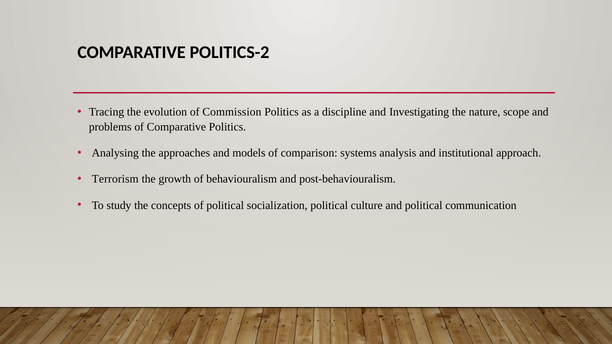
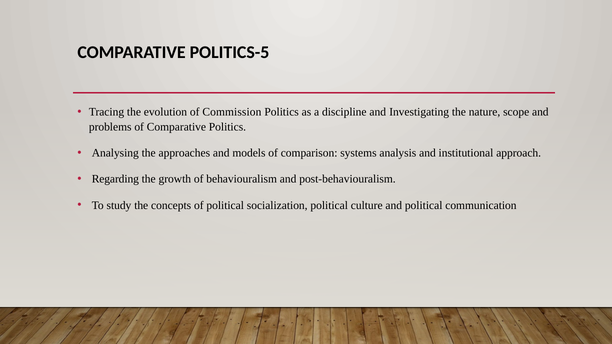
POLITICS-2: POLITICS-2 -> POLITICS-5 (229, 52)
Terrorism: Terrorism -> Regarding (115, 179)
